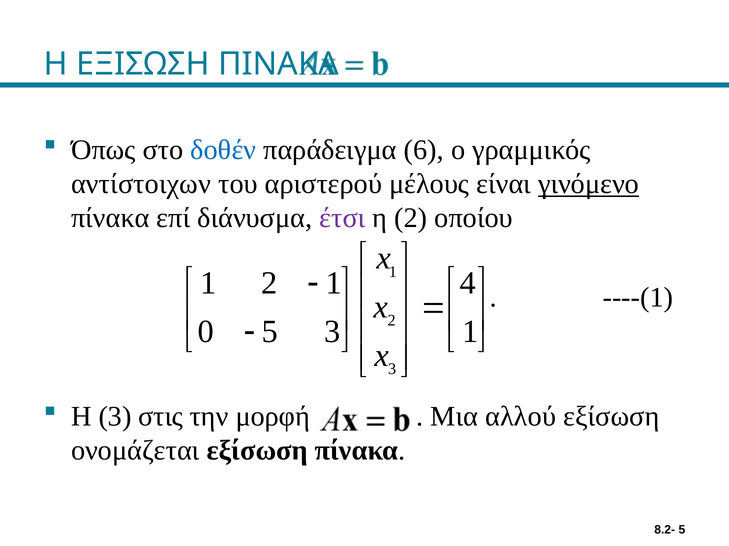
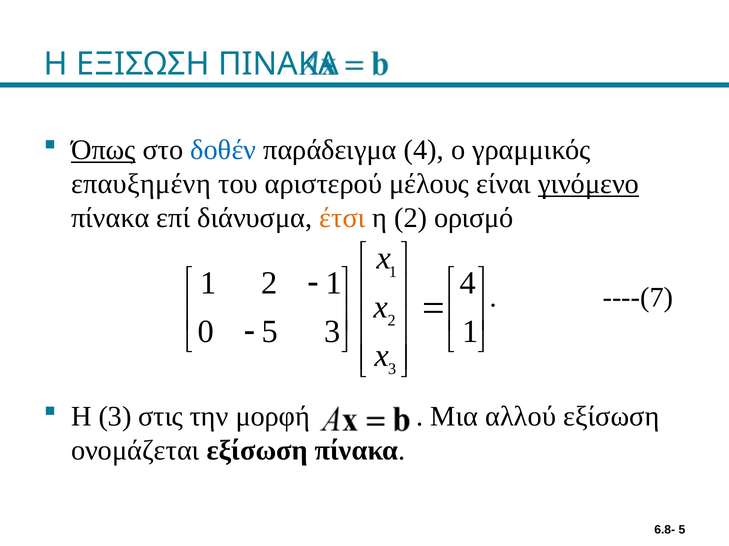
Όπως underline: none -> present (103, 150)
παράδειγμα 6: 6 -> 4 (424, 150)
αντίστοιχων: αντίστοιχων -> επαυξημένη (141, 184)
έτσι colour: purple -> orange (342, 218)
οποίου: οποίου -> ορισμό (474, 218)
----(1: ----(1 -> ----(7 (638, 298)
8.2-: 8.2- -> 6.8- (665, 531)
